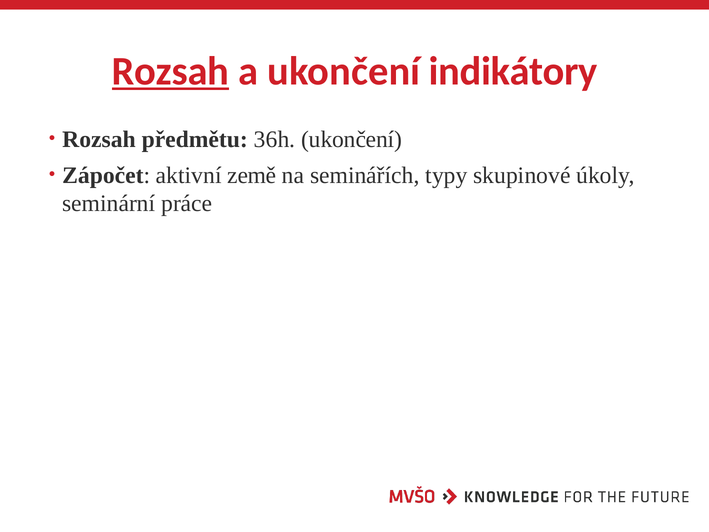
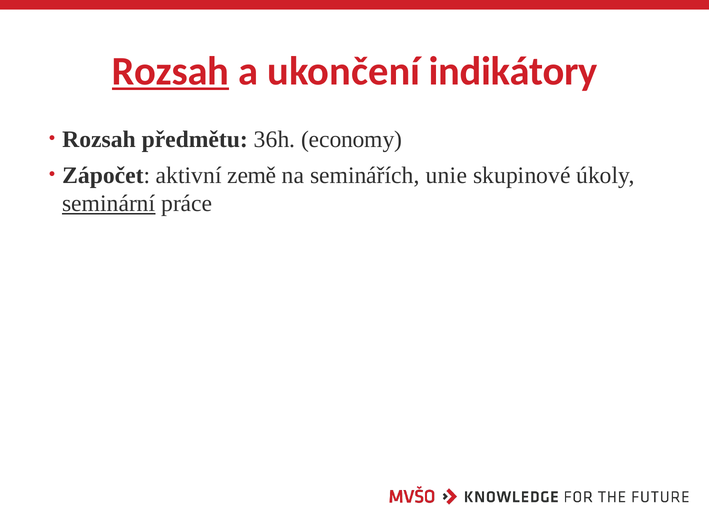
36h ukončení: ukončení -> economy (352, 139)
typy: typy -> unie (446, 175)
seminární underline: none -> present (109, 203)
